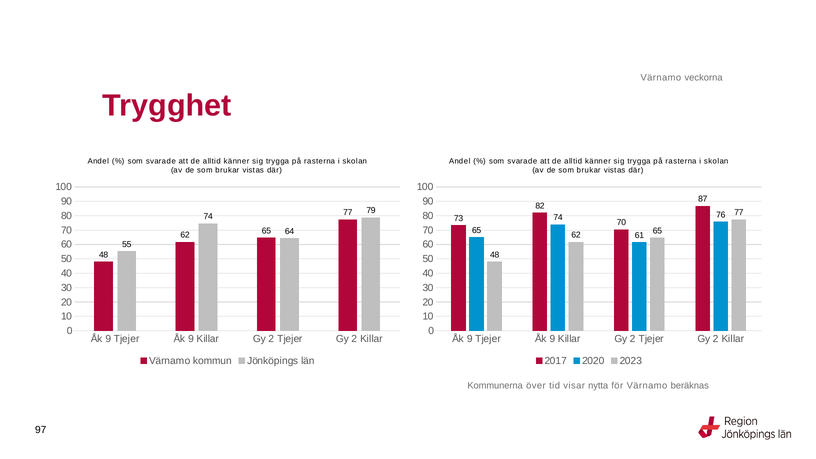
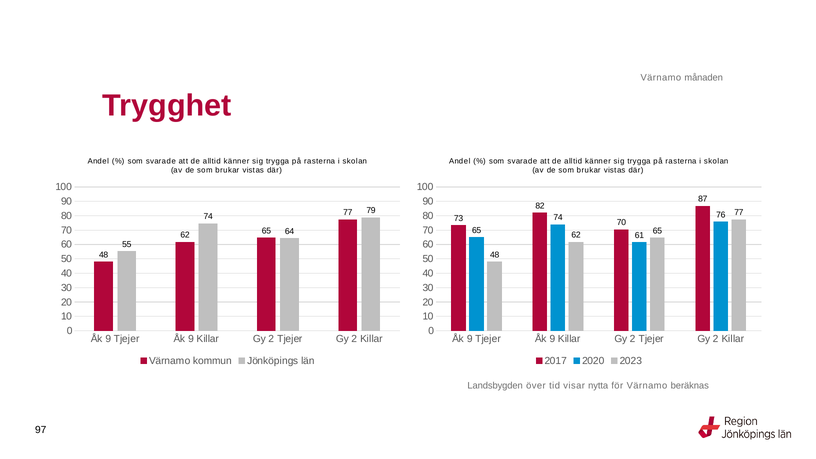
veckorna: veckorna -> månaden (704, 78)
Kommunerna: Kommunerna -> Landsbygden (495, 386)
